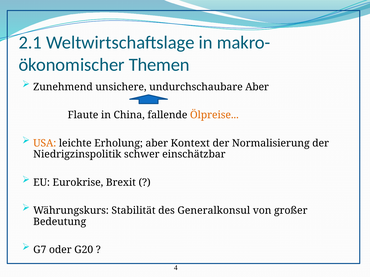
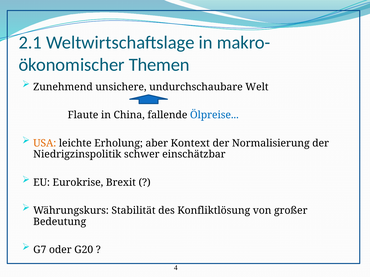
undurchschaubare Aber: Aber -> Welt (257, 87)
Ölpreise colour: orange -> blue (214, 115)
Generalkonsul: Generalkonsul -> Konfliktlösung (214, 211)
